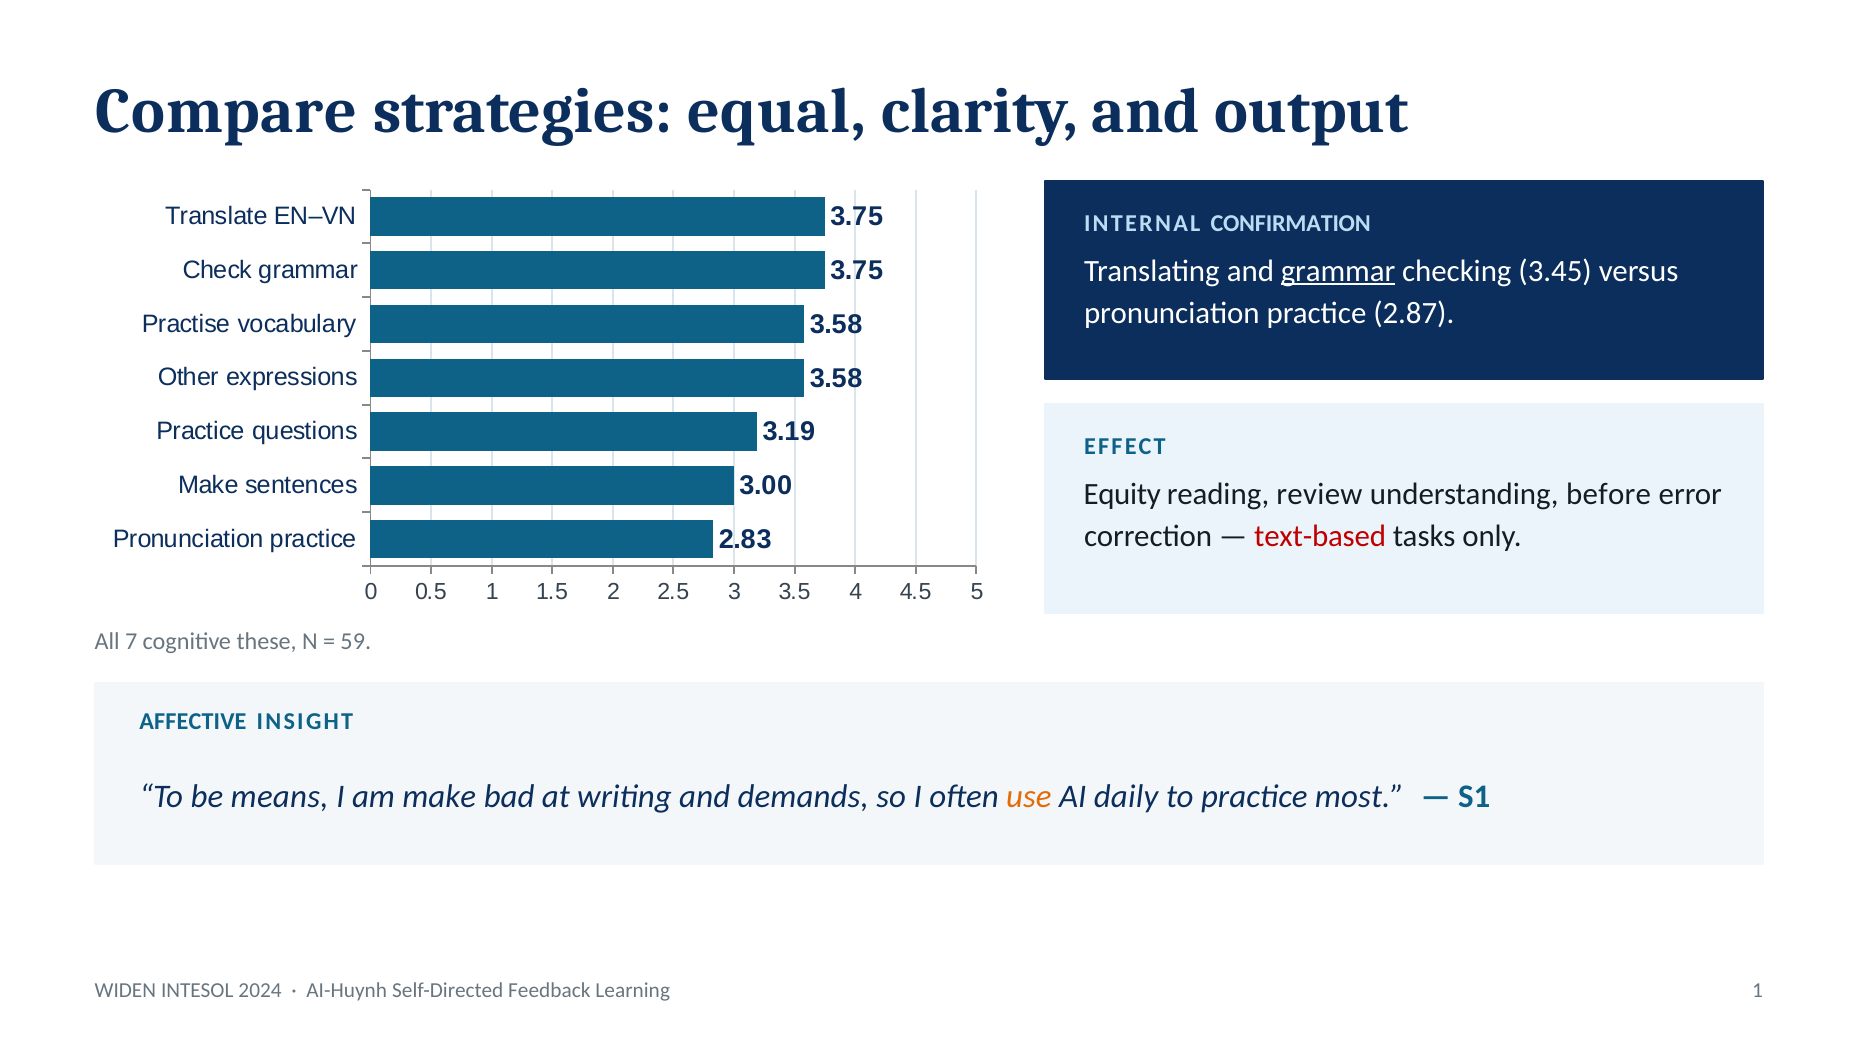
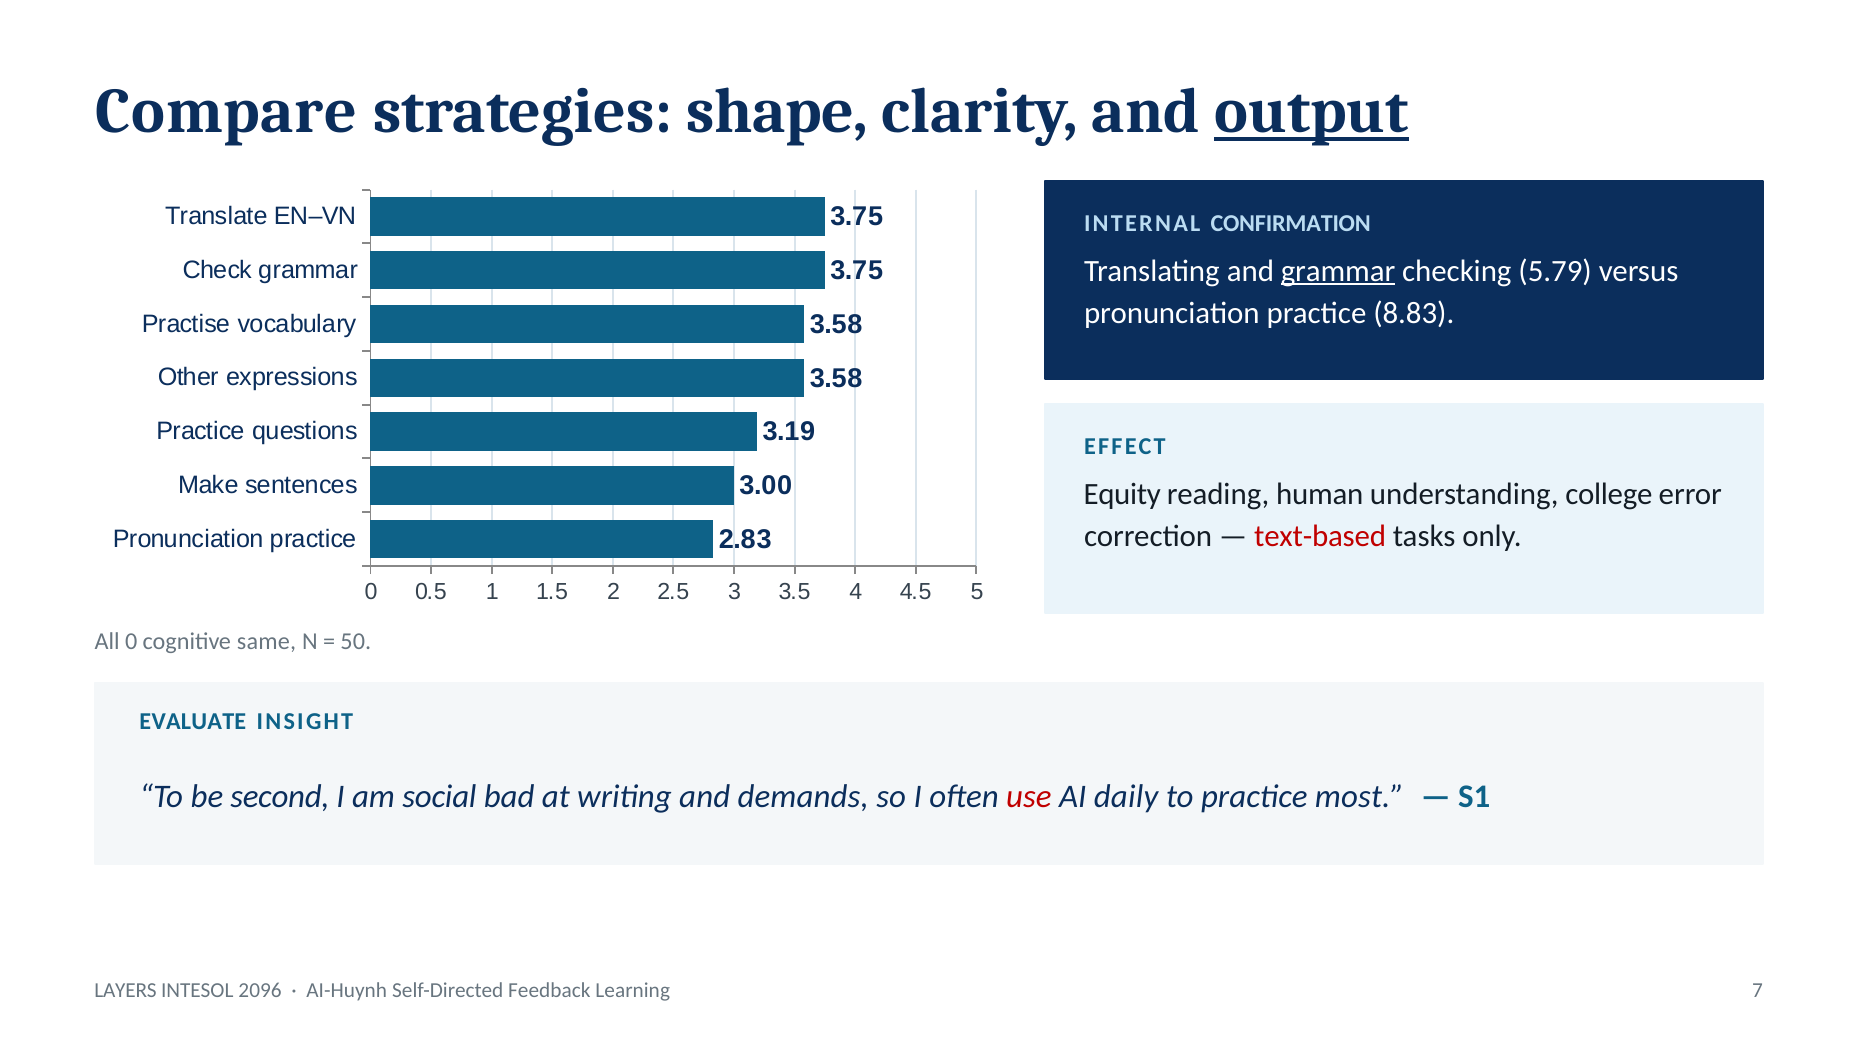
equal: equal -> shape (777, 112)
output underline: none -> present (1312, 112)
3.45: 3.45 -> 5.79 (1555, 271)
2.87: 2.87 -> 8.83 (1414, 313)
review: review -> human (1320, 494)
before: before -> college (1609, 494)
All 7: 7 -> 0 (131, 641)
these: these -> same (266, 641)
59: 59 -> 50 (356, 641)
AFFECTIVE: AFFECTIVE -> EVALUATE (193, 722)
means: means -> second (280, 797)
am make: make -> social (439, 797)
use colour: orange -> red (1029, 797)
WIDEN: WIDEN -> LAYERS (125, 991)
2024: 2024 -> 2096 (260, 991)
Learning 1: 1 -> 7 (1757, 991)
